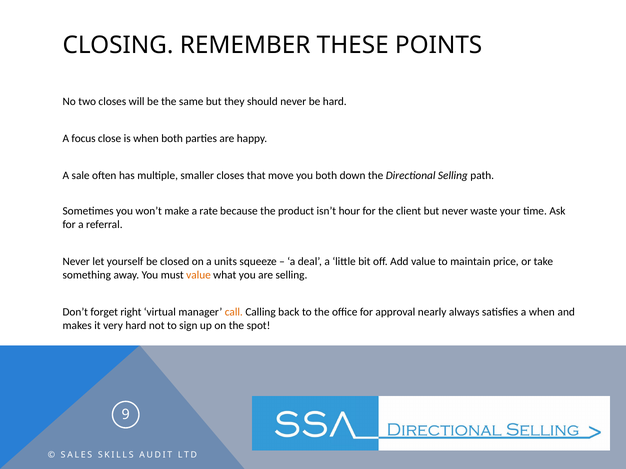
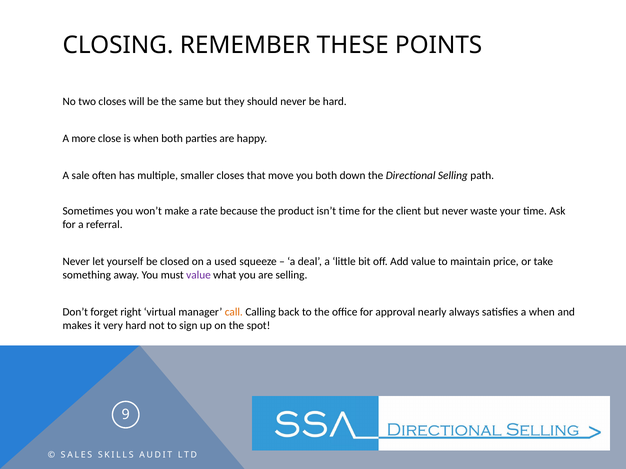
focus: focus -> more (84, 139)
isn’t hour: hour -> time (349, 211)
units: units -> used (226, 262)
value colour: orange -> purple (199, 275)
